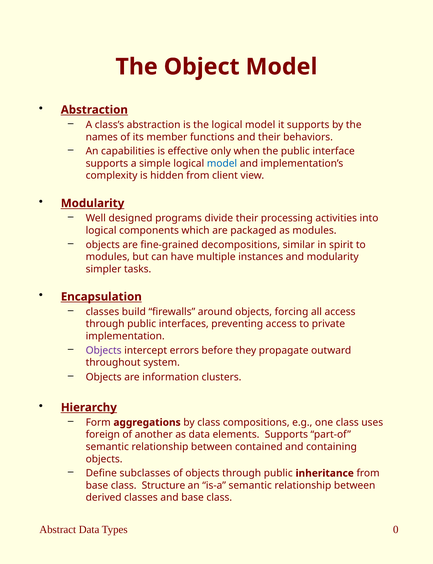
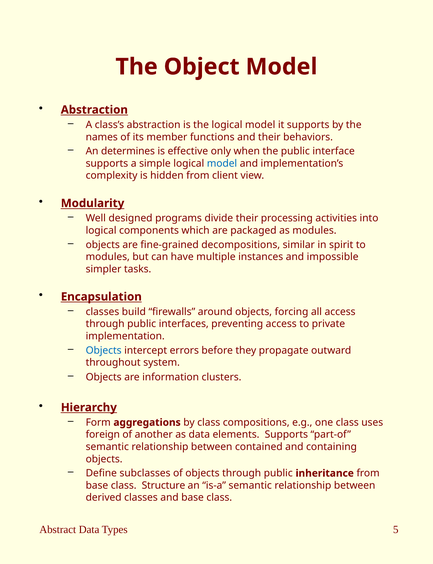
capabilities: capabilities -> determines (128, 151)
and modularity: modularity -> impossible (333, 257)
Objects colour: purple -> blue (104, 350)
0: 0 -> 5 (396, 529)
